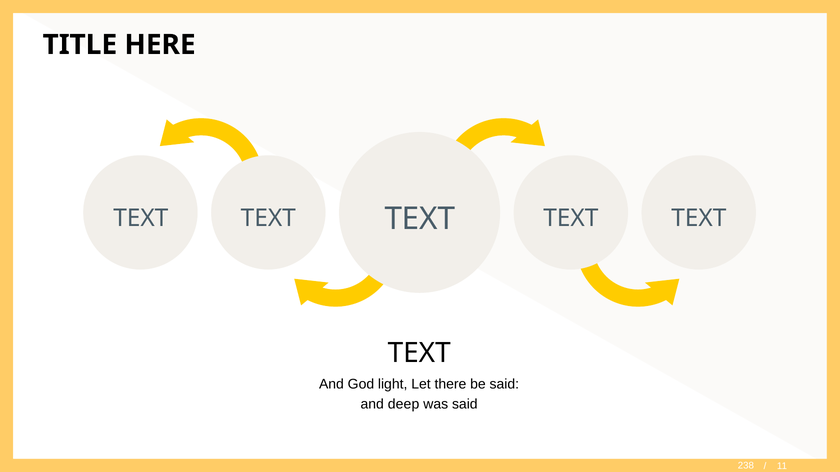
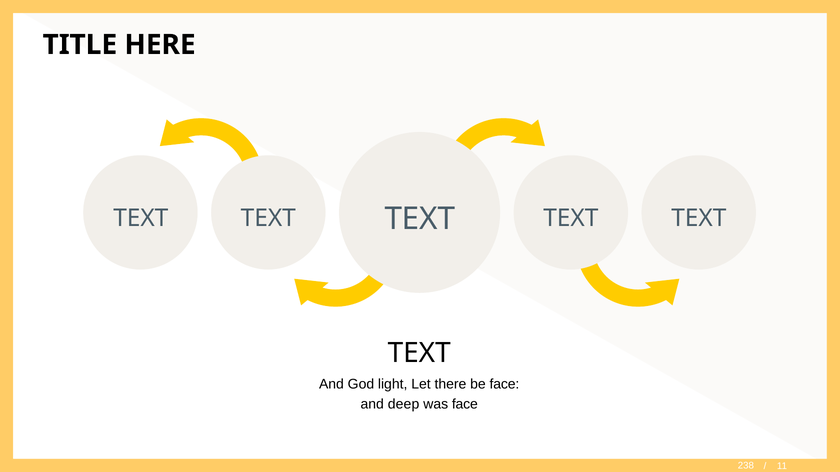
be said: said -> face (504, 385)
was said: said -> face (465, 405)
